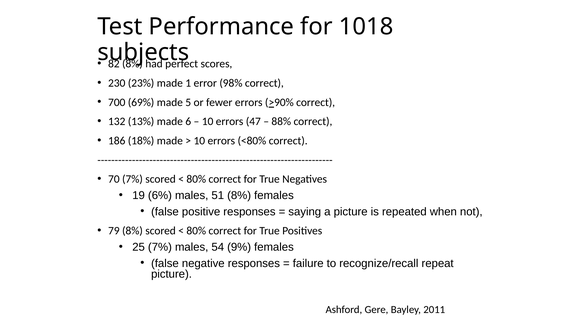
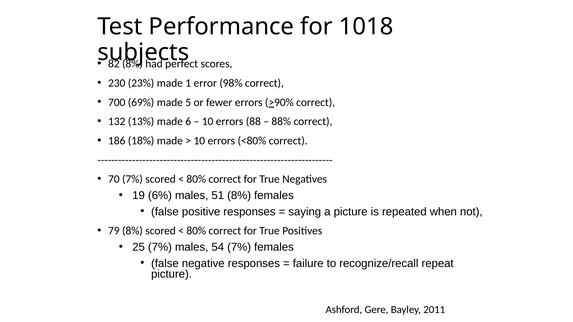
47: 47 -> 88 (253, 122)
54 9%: 9% -> 7% (239, 247)
